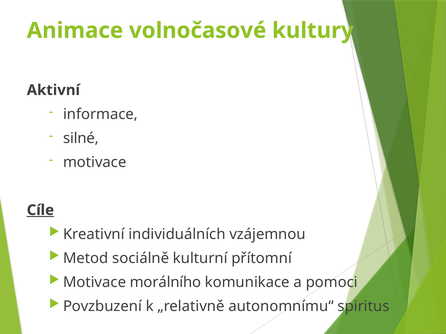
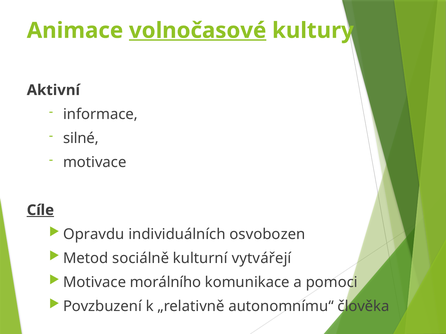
volnočasové underline: none -> present (198, 31)
Kreativní: Kreativní -> Opravdu (94, 234)
vzájemnou: vzájemnou -> osvobozen (267, 234)
přítomní: přítomní -> vytvářejí (262, 259)
spiritus: spiritus -> člověka (364, 307)
